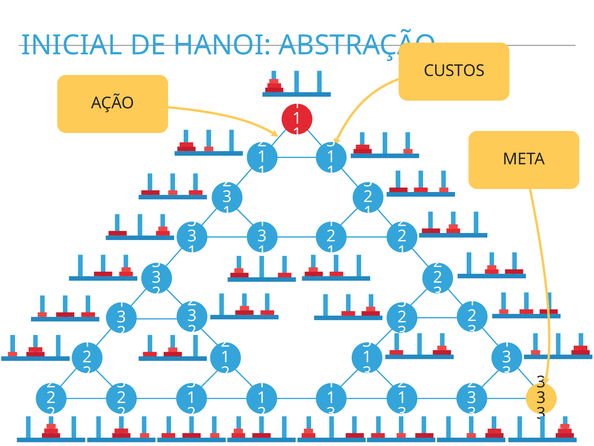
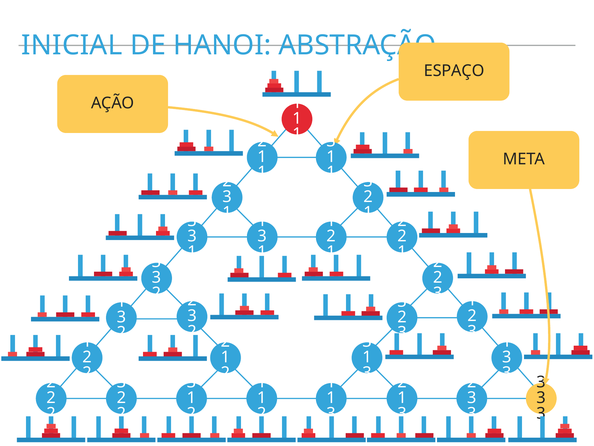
CUSTOS: CUSTOS -> ESPAÇO (454, 71)
